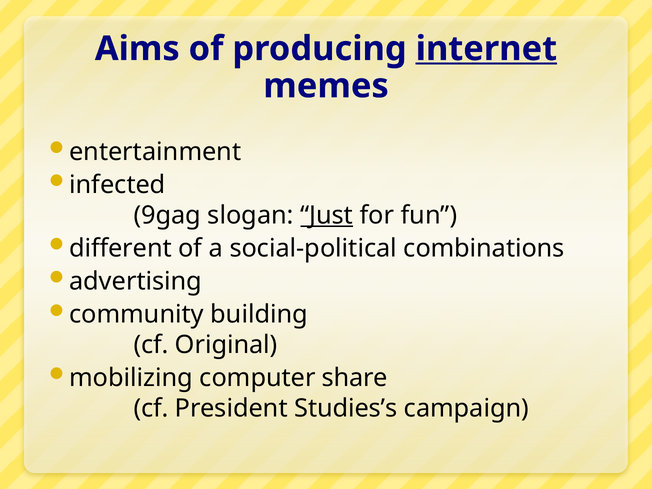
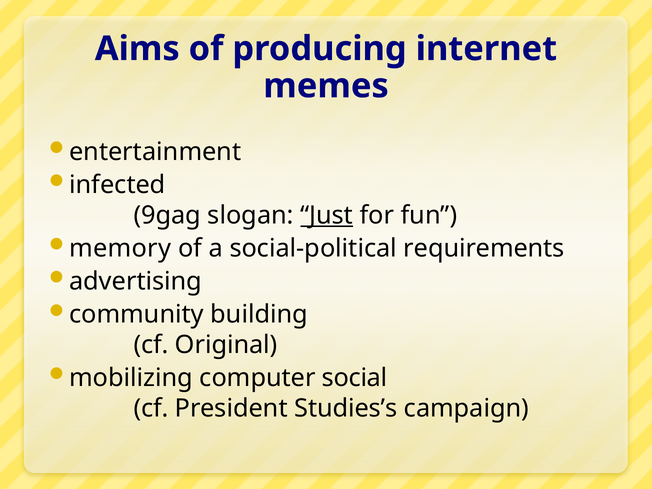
internet underline: present -> none (486, 49)
different: different -> memory (120, 248)
combinations: combinations -> requirements (484, 248)
share: share -> social (355, 378)
